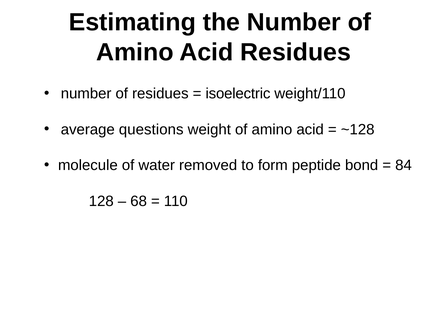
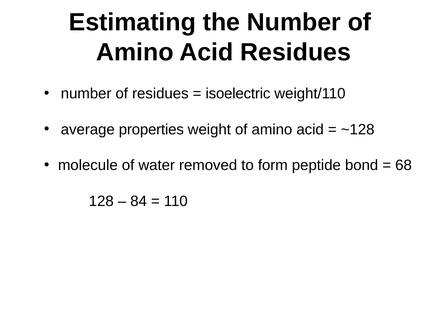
questions: questions -> properties (151, 129)
84: 84 -> 68 (404, 165)
68: 68 -> 84 (139, 201)
